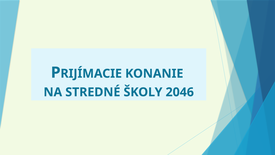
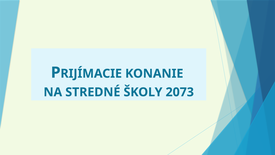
2046: 2046 -> 2073 (180, 92)
